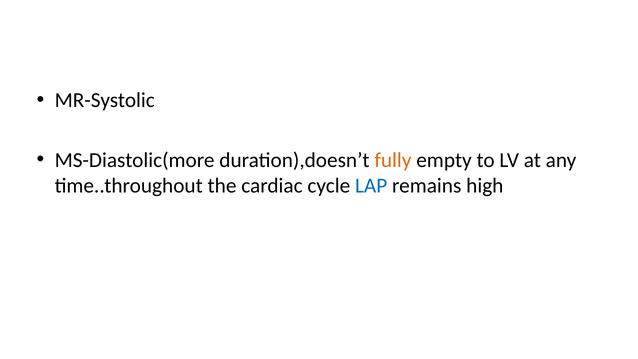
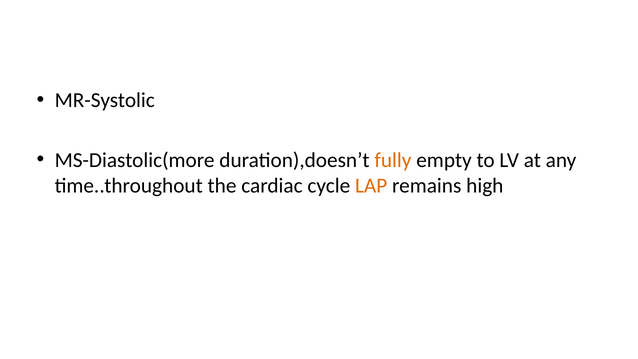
LAP colour: blue -> orange (371, 185)
